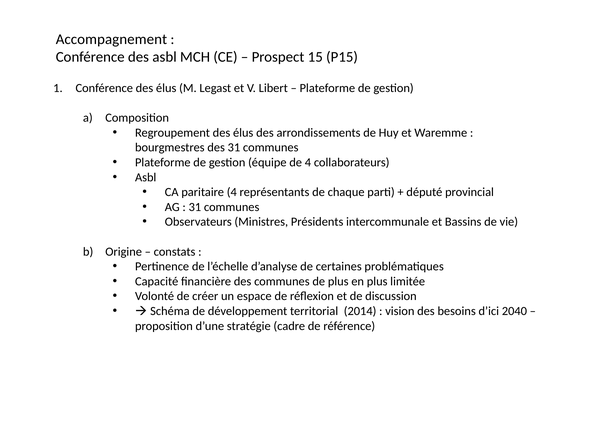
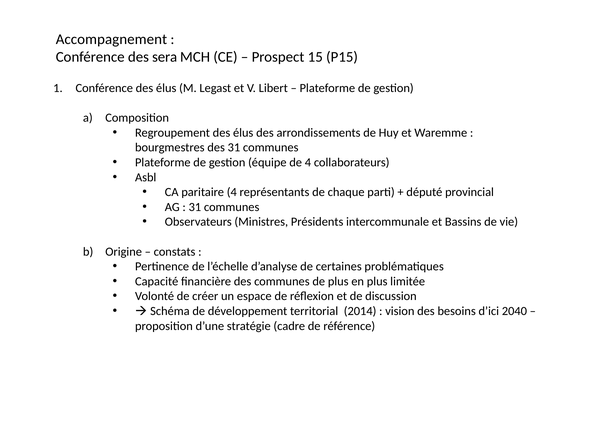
des asbl: asbl -> sera (165, 57)
